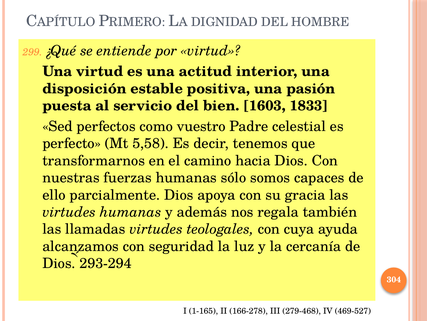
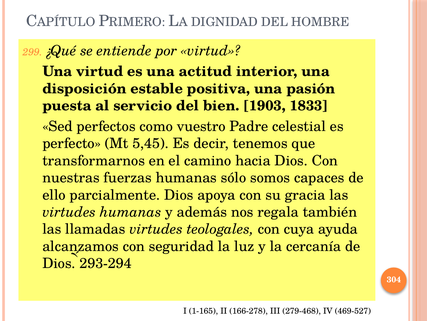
1603: 1603 -> 1903 (265, 106)
5,58: 5,58 -> 5,45 (151, 143)
